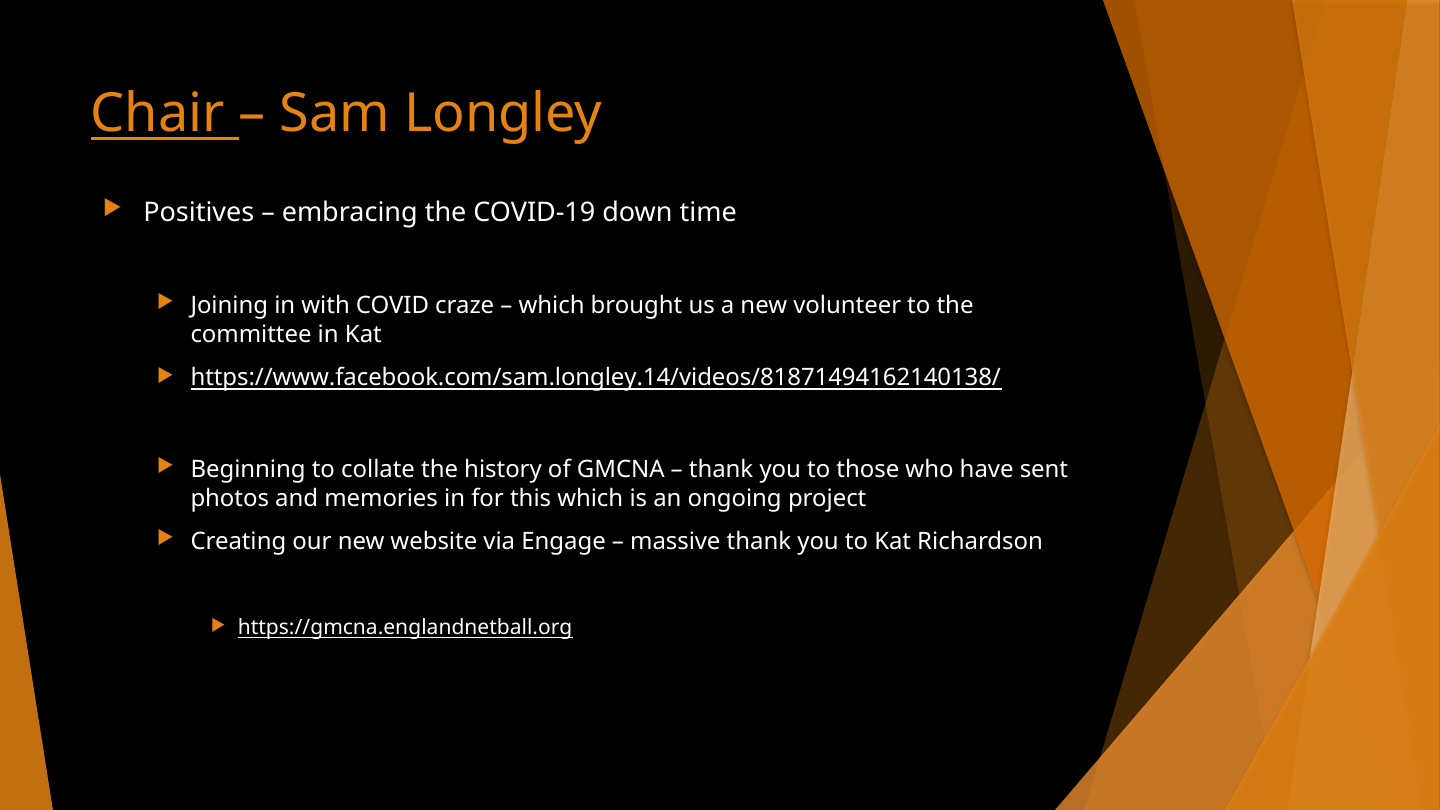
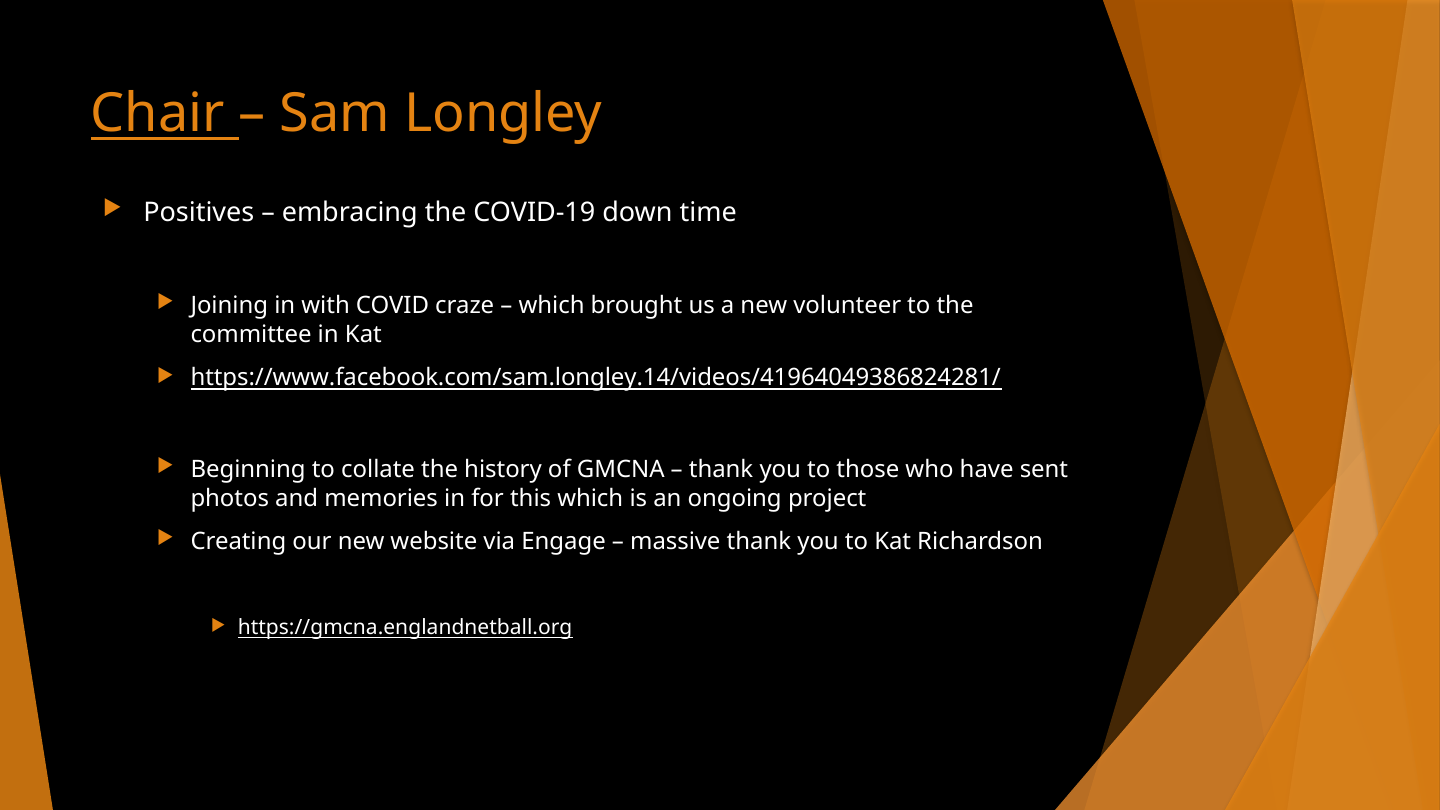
https://www.facebook.com/sam.longley.14/videos/81871494162140138/: https://www.facebook.com/sam.longley.14/videos/81871494162140138/ -> https://www.facebook.com/sam.longley.14/videos/41964049386824281/ (596, 378)
